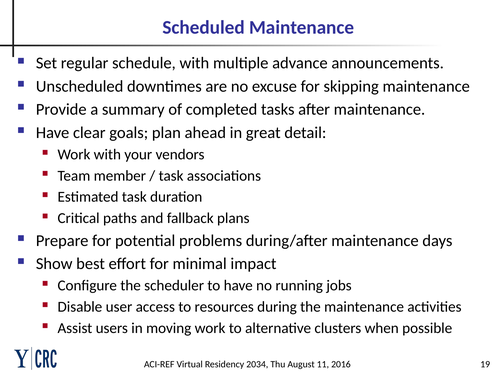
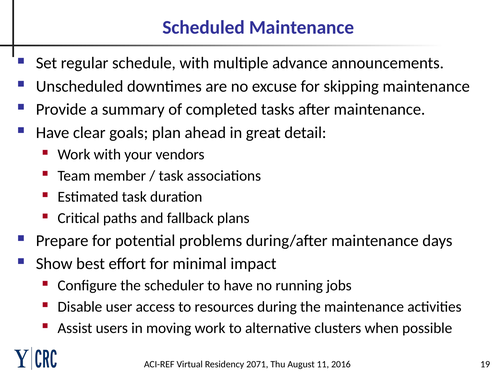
2034: 2034 -> 2071 (257, 364)
